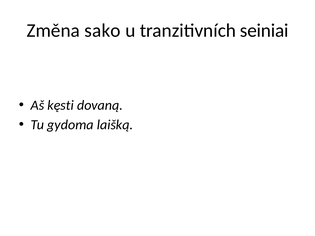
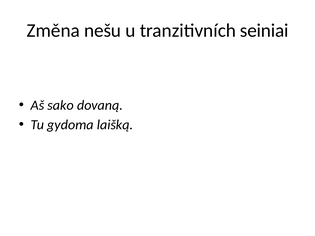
sako: sako -> nešu (103, 30)
kęsti: kęsti -> sako (61, 105)
